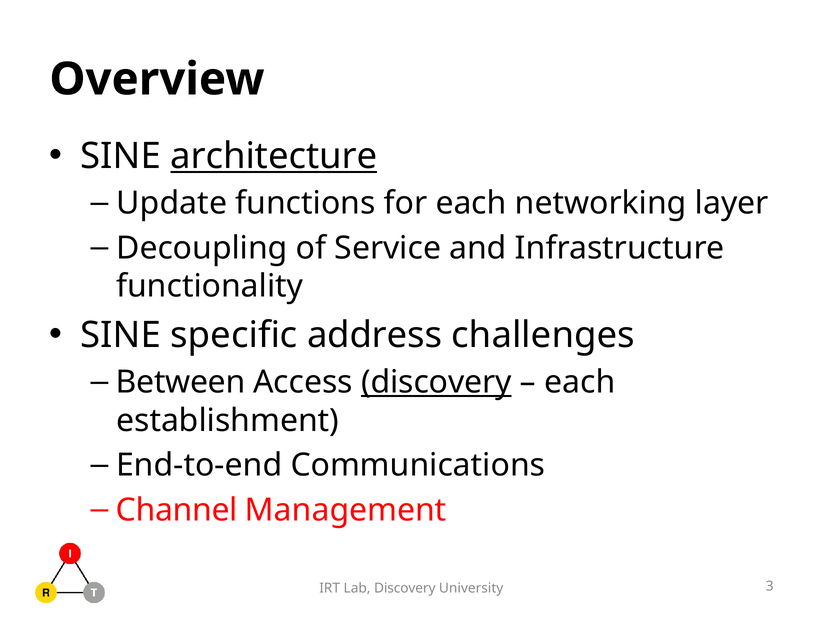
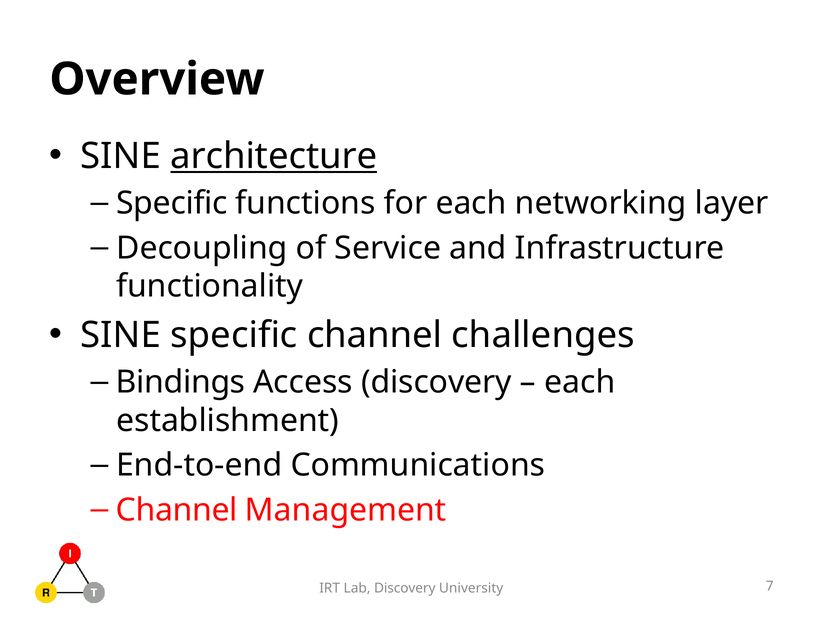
Update: Update -> Specific (172, 203)
specific address: address -> channel (375, 335)
Between: Between -> Bindings (181, 383)
discovery underline: present -> none (436, 383)
3: 3 -> 7 (770, 586)
